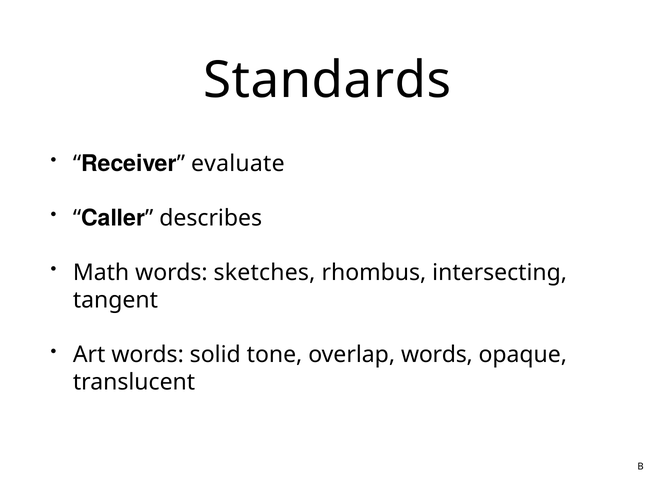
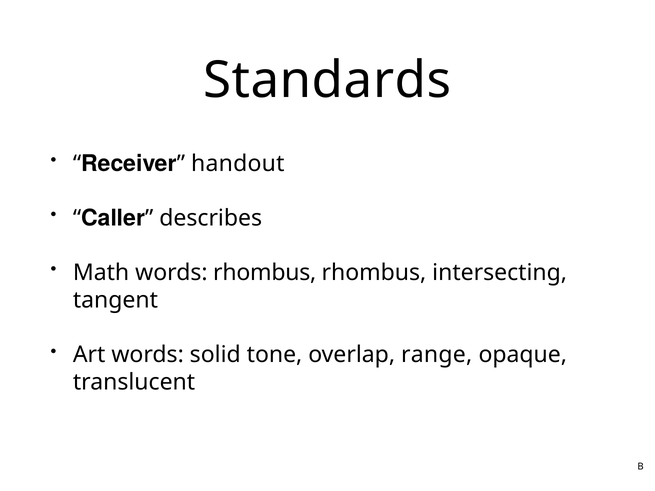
evaluate: evaluate -> handout (238, 164)
words sketches: sketches -> rhombus (265, 273)
overlap words: words -> range (437, 355)
